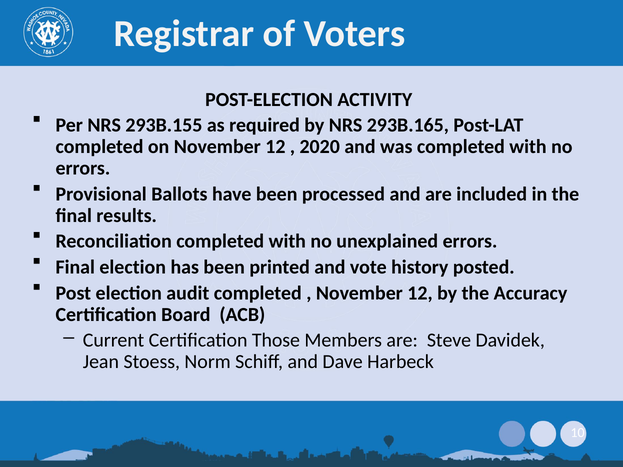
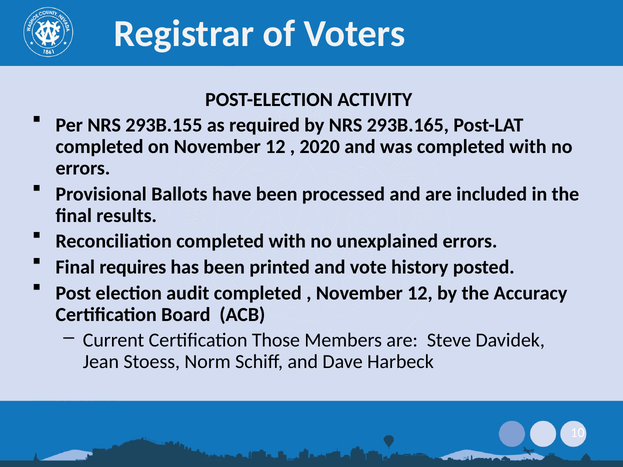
Final election: election -> requires (133, 267)
